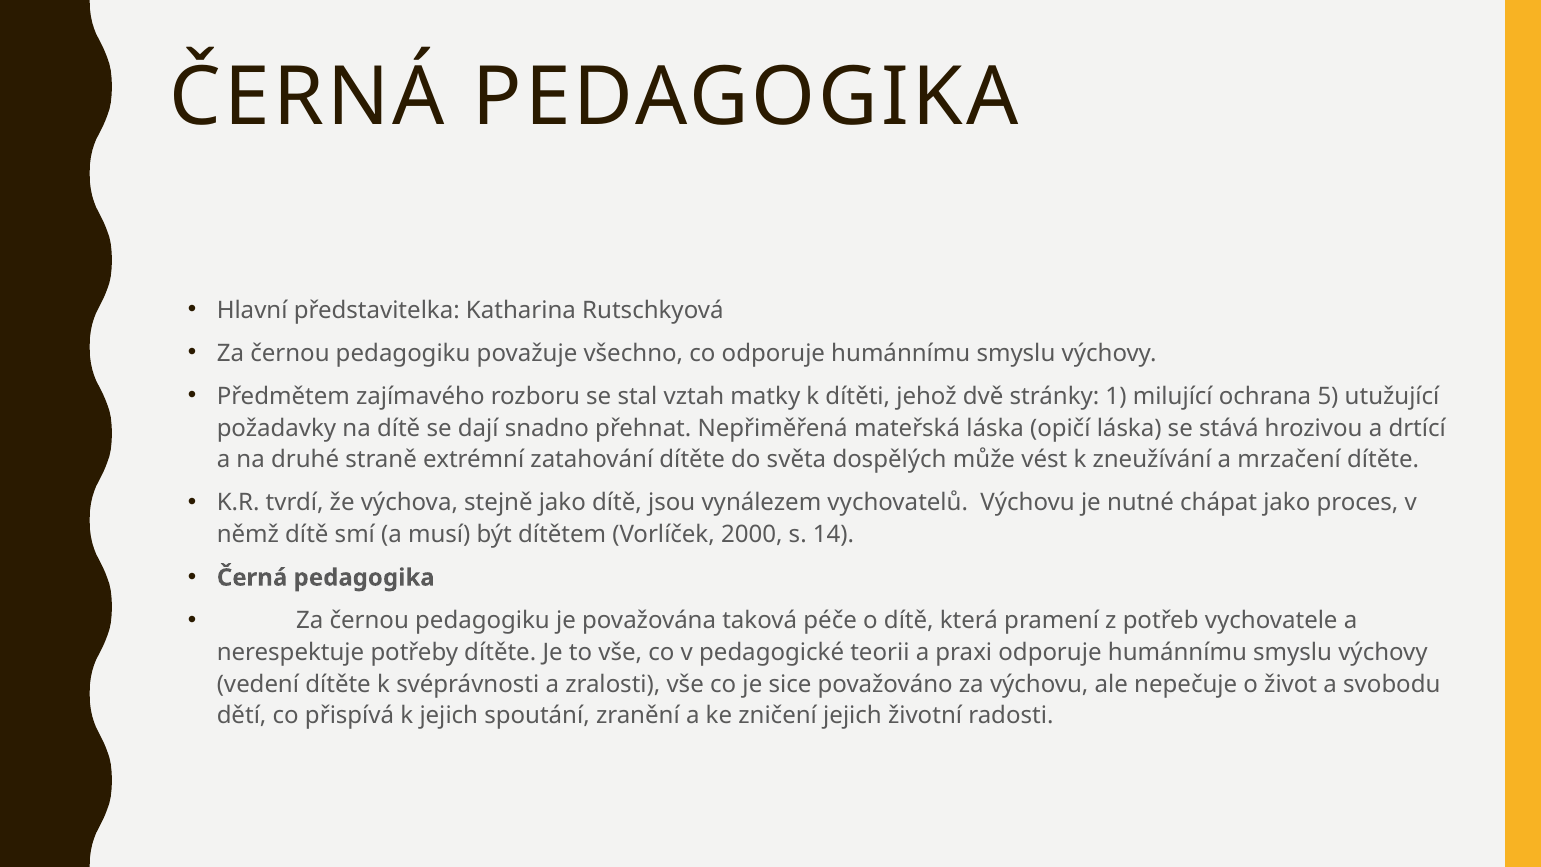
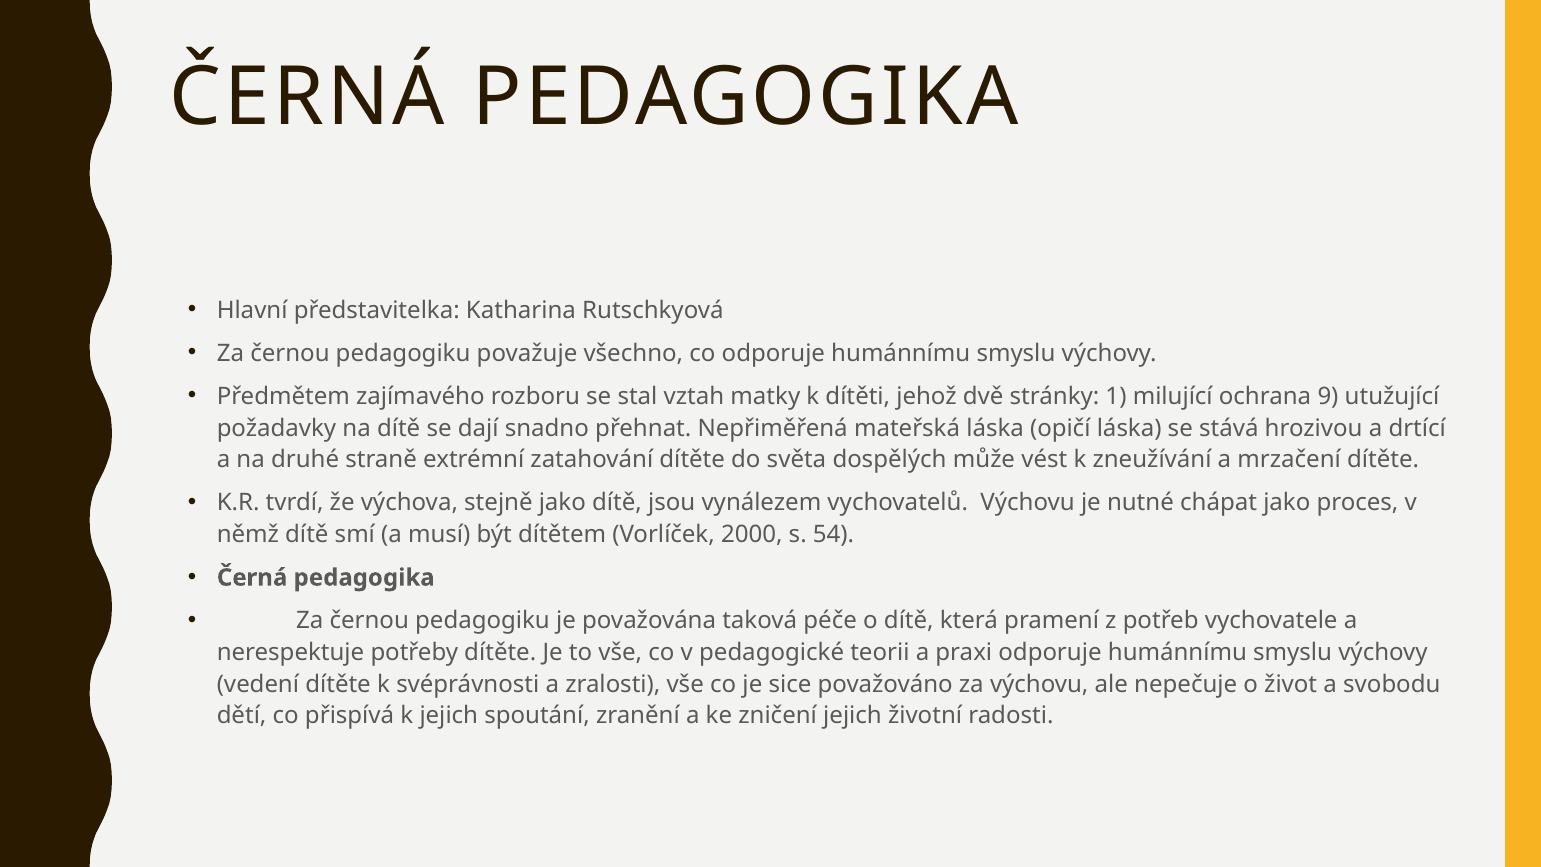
5: 5 -> 9 (1328, 396)
14: 14 -> 54 (834, 535)
